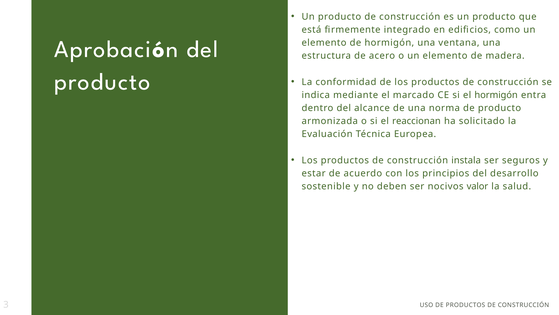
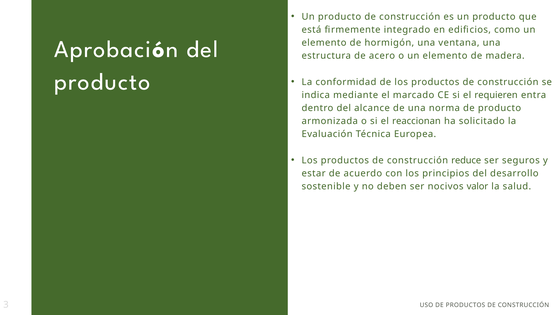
el hormigón: hormigón -> requieren (496, 95)
instala: instala -> reduce (466, 160)
